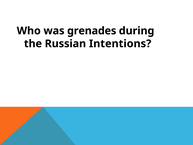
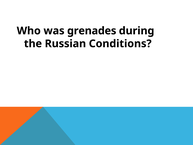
Intentions: Intentions -> Conditions (120, 44)
